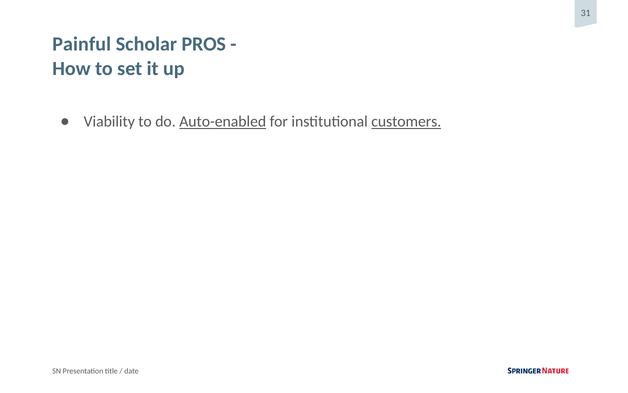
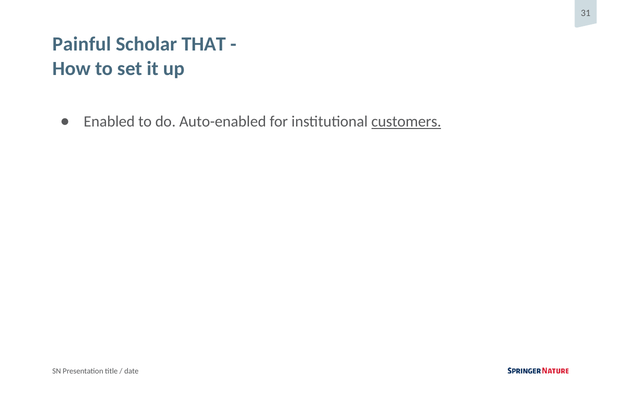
PROS: PROS -> THAT (204, 44)
Viability: Viability -> Enabled (109, 122)
Auto-enabled underline: present -> none (223, 122)
